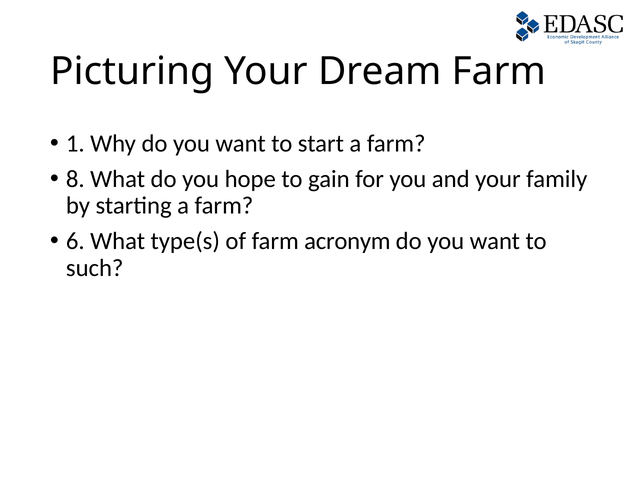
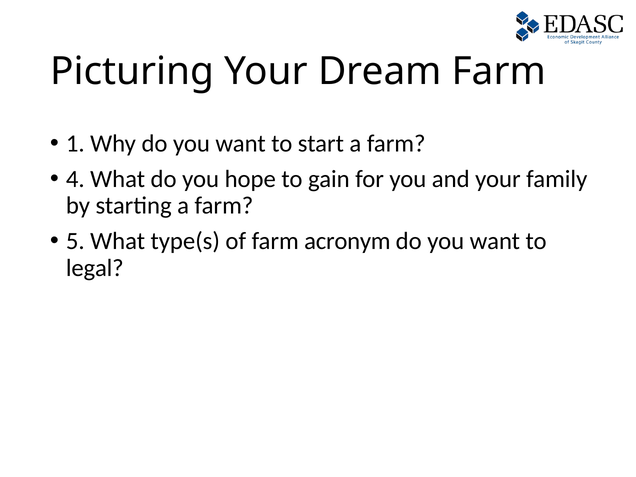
8: 8 -> 4 (75, 179)
6: 6 -> 5 (75, 241)
such: such -> legal (95, 268)
